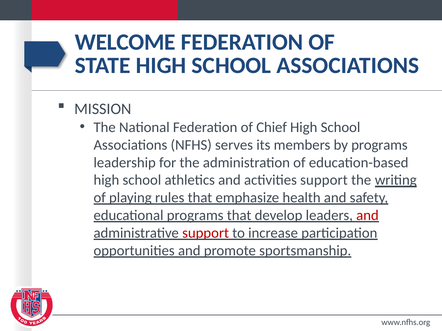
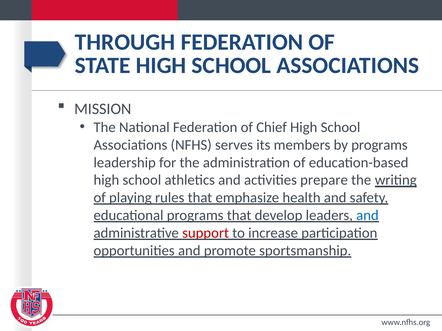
WELCOME: WELCOME -> THROUGH (125, 42)
activities support: support -> prepare (324, 180)
and colour: red -> blue (367, 216)
